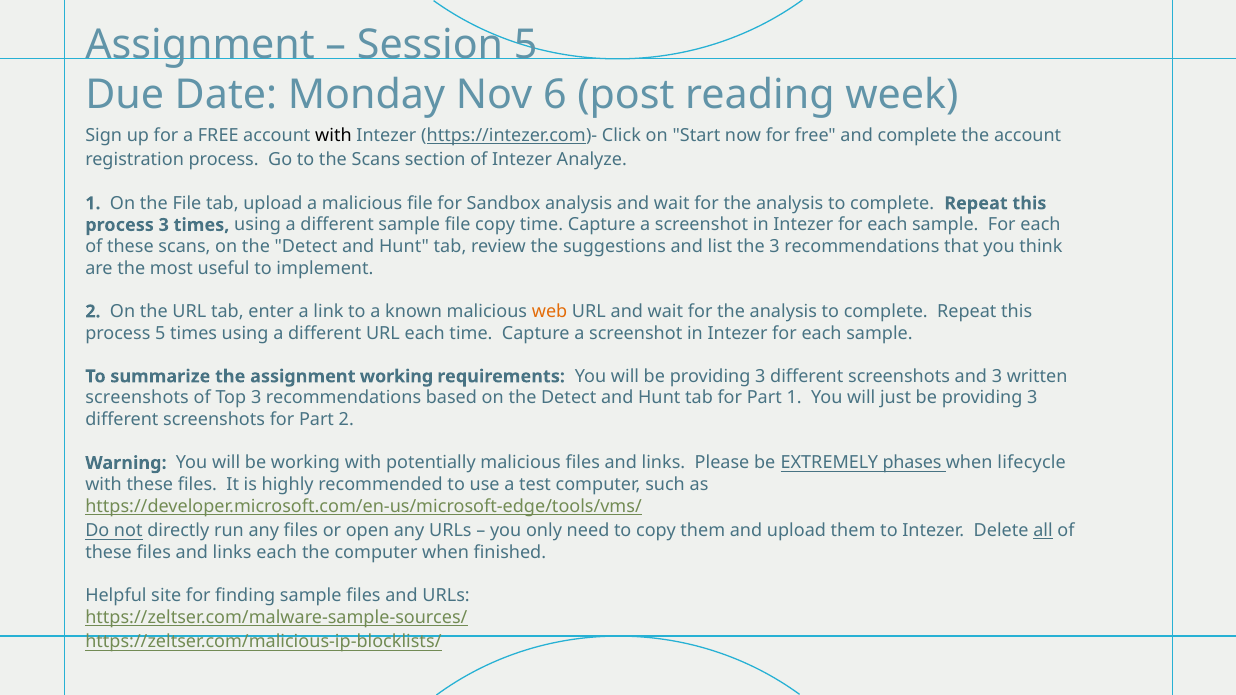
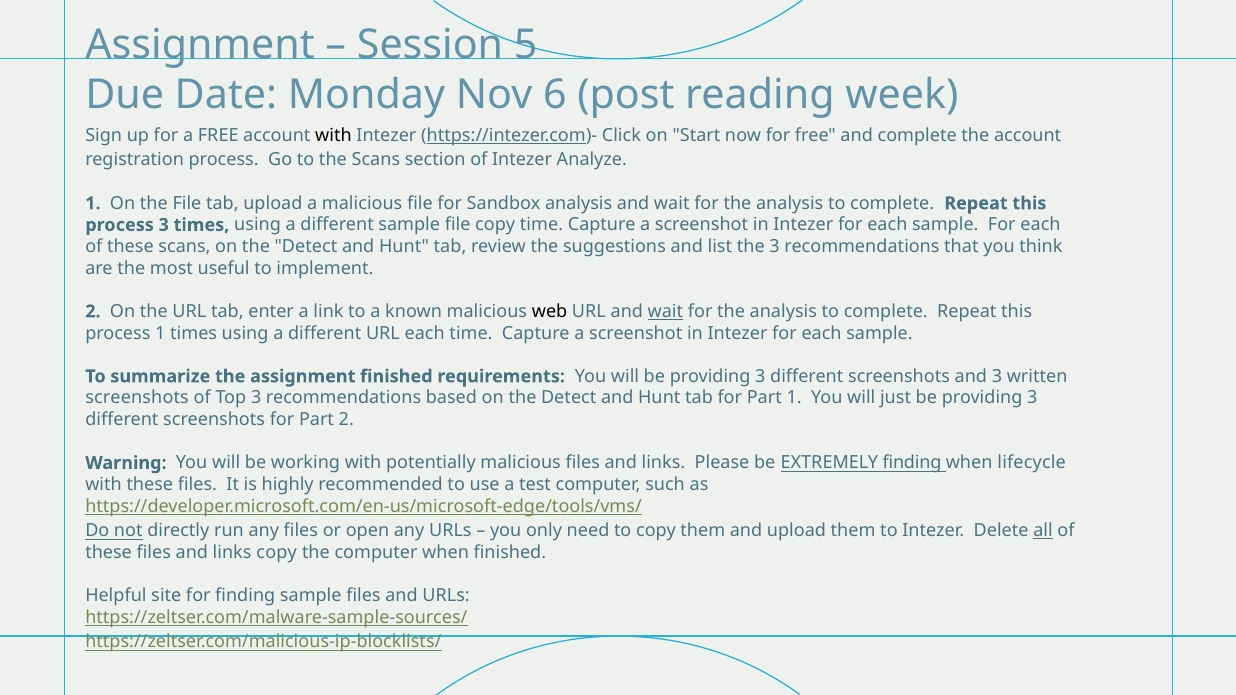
web colour: orange -> black (550, 312)
wait underline: none -> present (665, 312)
process 5: 5 -> 1 (160, 333)
assignment working: working -> finished (396, 377)
EXTREMELY phases: phases -> finding (912, 463)
links each: each -> copy (277, 553)
